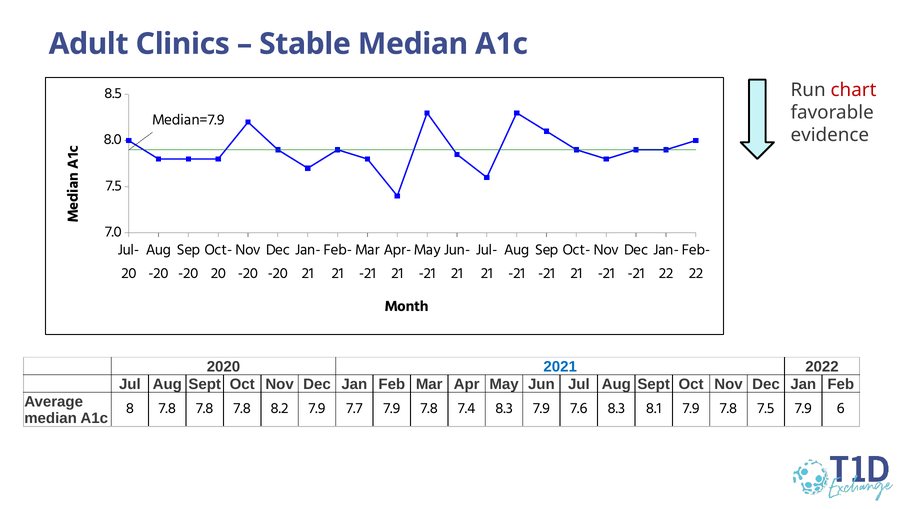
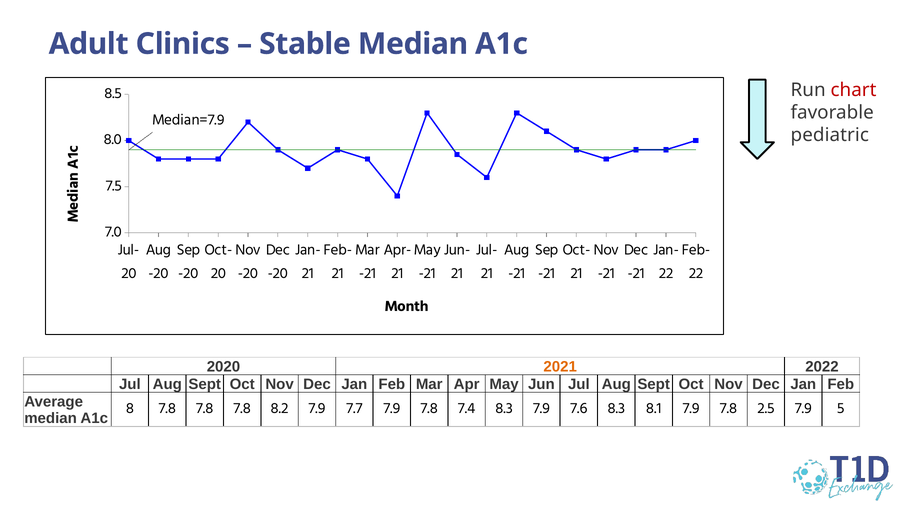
evidence: evidence -> pediatric (830, 135)
2021 colour: blue -> orange (560, 367)
7.8 7.5: 7.5 -> 2.5 (766, 408)
6: 6 -> 5 (841, 408)
